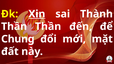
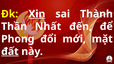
Thần Thần: Thần -> Nhất (48, 27)
Chung: Chung -> Phong (18, 39)
đất underline: none -> present (10, 52)
